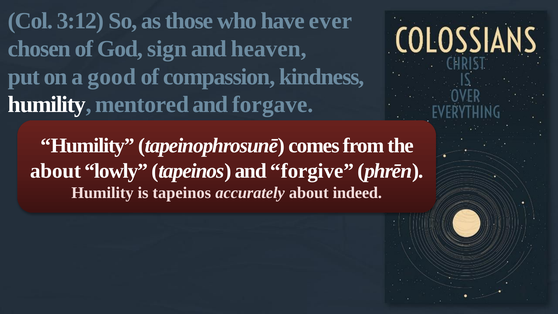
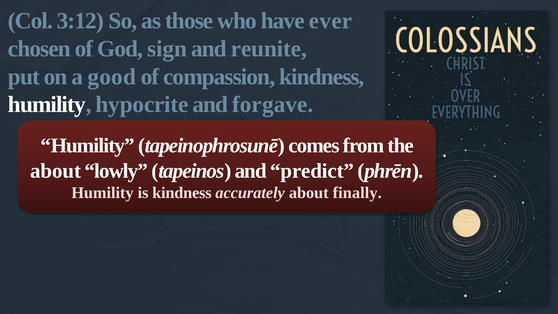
heaven: heaven -> reunite (269, 49)
mentored: mentored -> hypocrite (142, 105)
forgive: forgive -> predict (312, 171)
is tapeinos: tapeinos -> kindness (182, 193)
indeed: indeed -> finally (357, 193)
